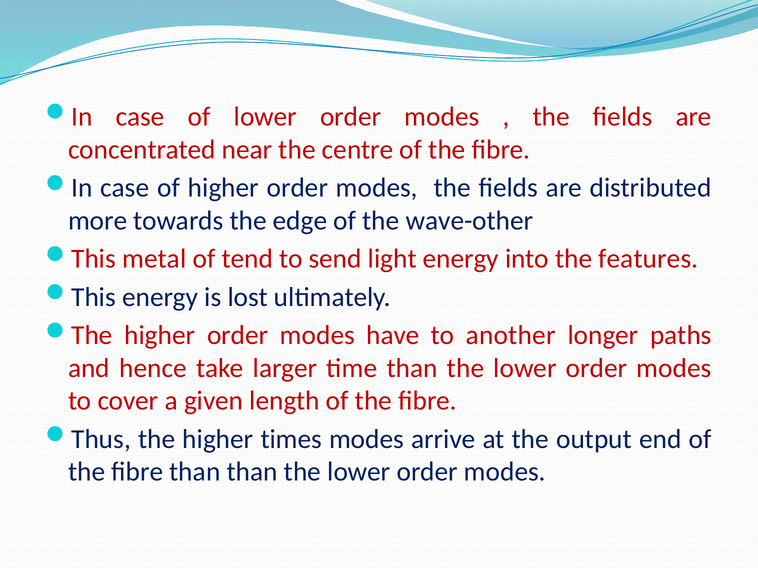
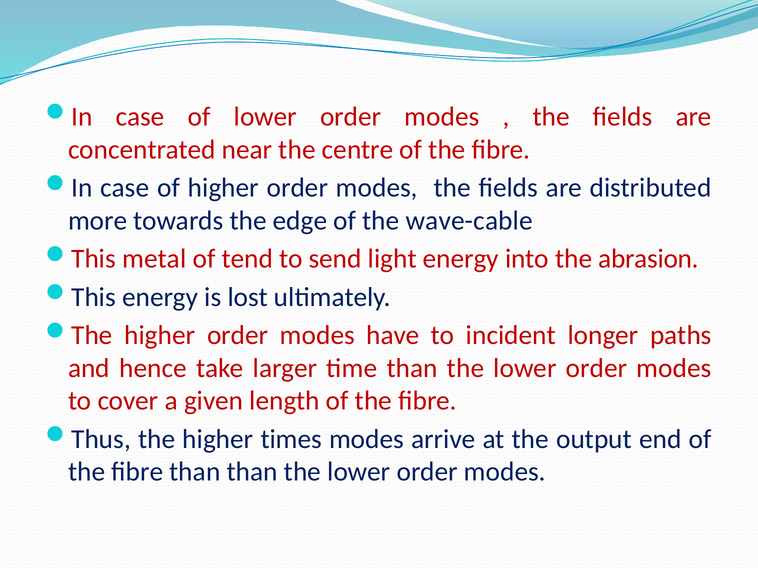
wave-other: wave-other -> wave-cable (469, 221)
features: features -> abrasion (649, 259)
another: another -> incident (511, 336)
